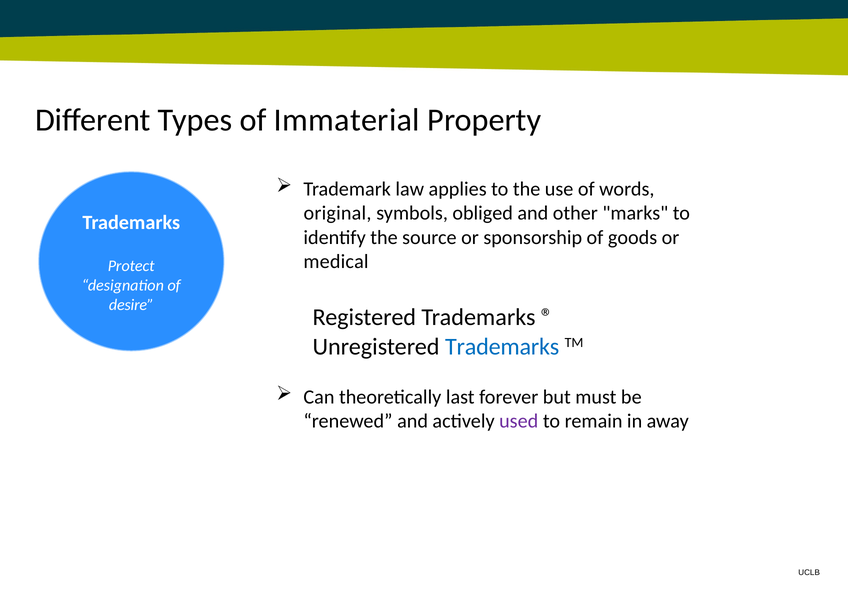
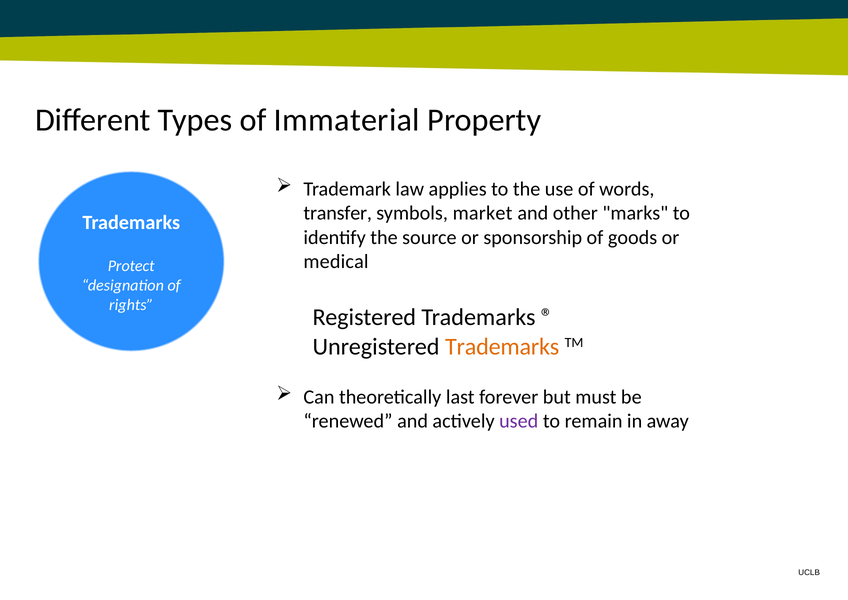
original: original -> transfer (338, 213)
obliged: obliged -> market (483, 213)
desire: desire -> rights (131, 305)
Trademarks colour: blue -> orange (502, 346)
